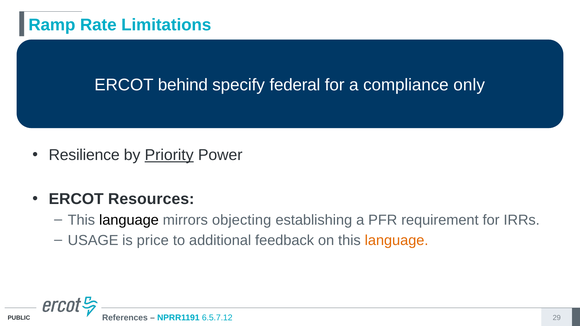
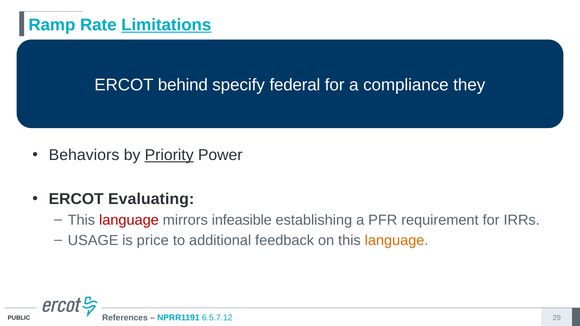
Limitations underline: none -> present (166, 25)
only: only -> they (469, 85)
Resilience: Resilience -> Behaviors (84, 155)
Resources: Resources -> Evaluating (151, 199)
language colour: black -> red (129, 220)
objecting: objecting -> infeasible (242, 220)
